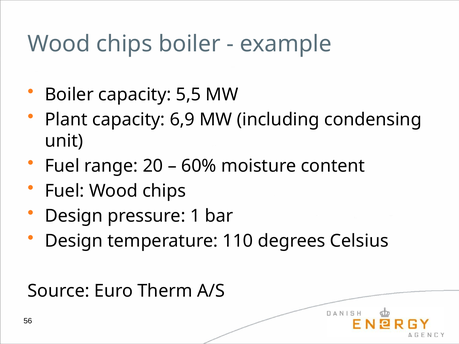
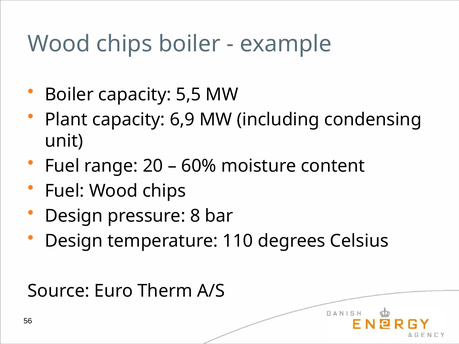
1: 1 -> 8 (195, 216)
